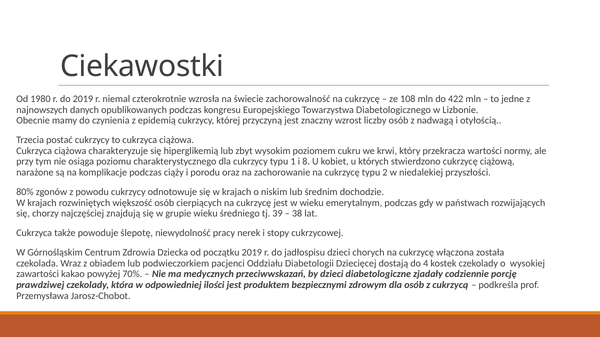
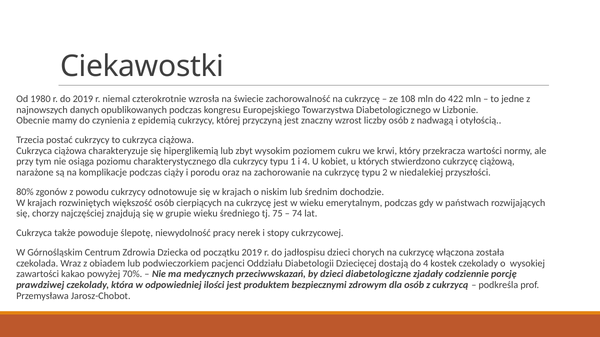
i 8: 8 -> 4 (306, 162)
39: 39 -> 75 (278, 214)
38: 38 -> 74 (297, 214)
